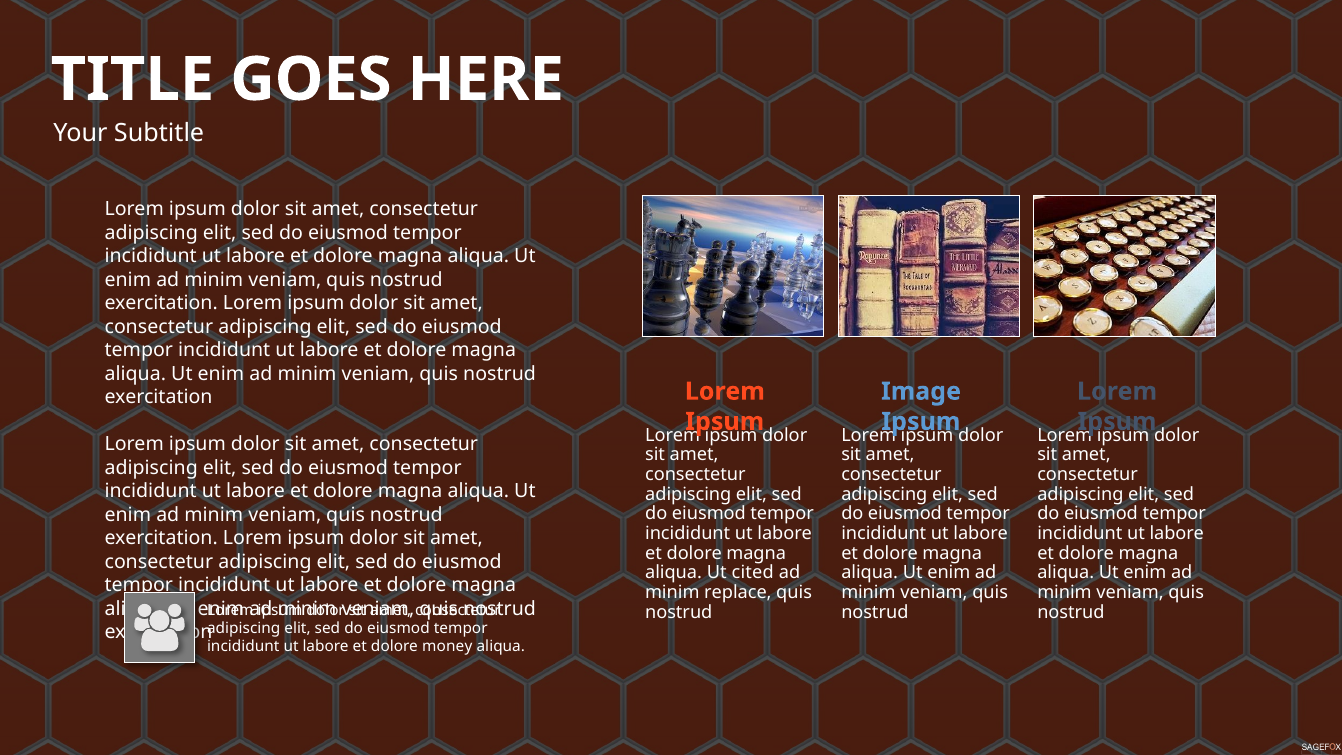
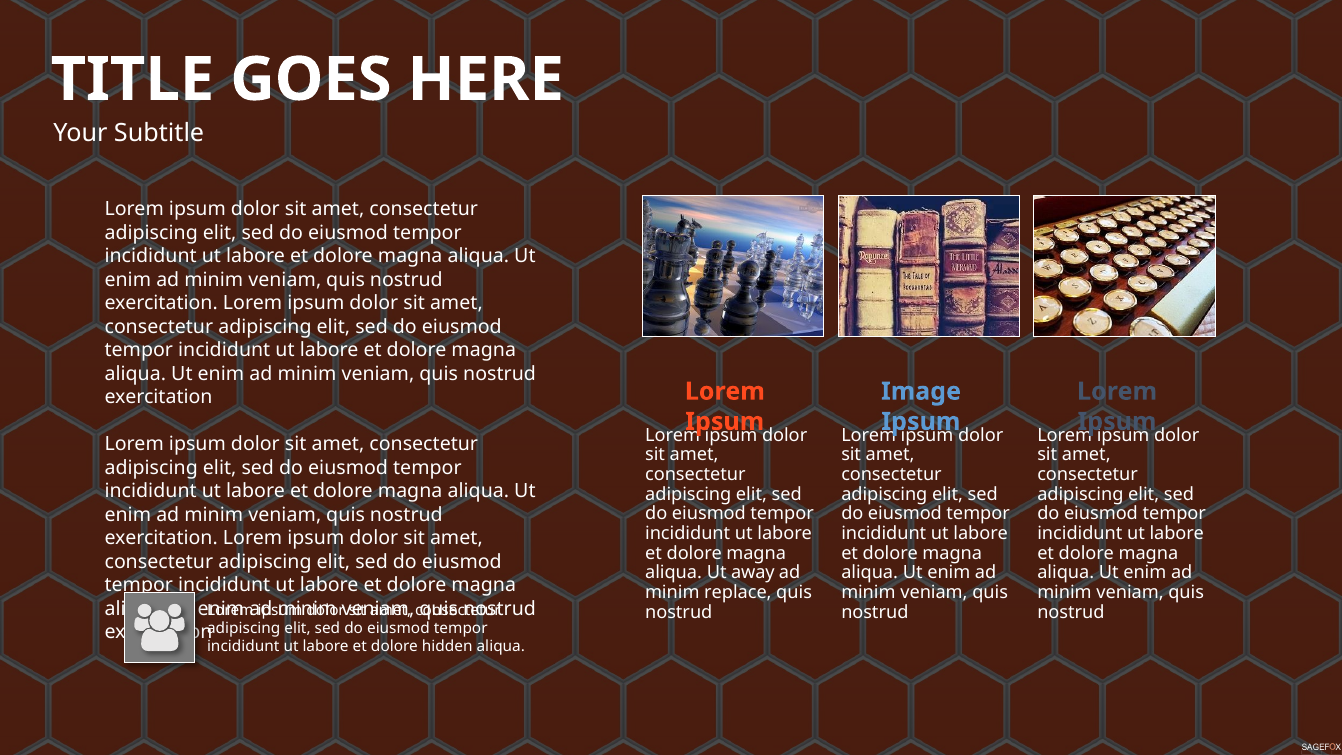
cited: cited -> away (753, 573)
money: money -> hidden (447, 647)
